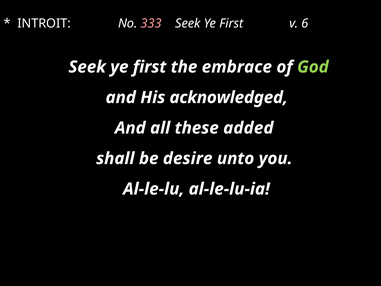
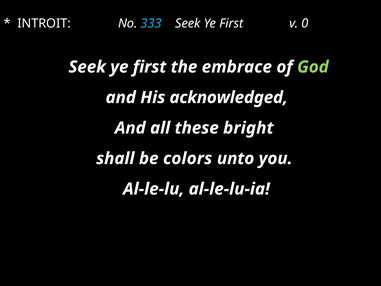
333 colour: pink -> light blue (151, 23)
6: 6 -> 0 (305, 23)
added: added -> bright (248, 128)
desire: desire -> colors (188, 158)
